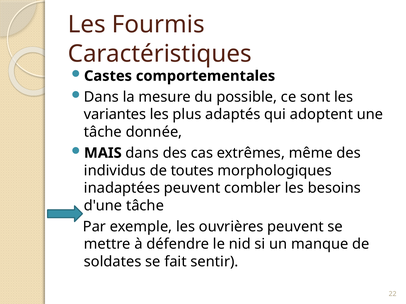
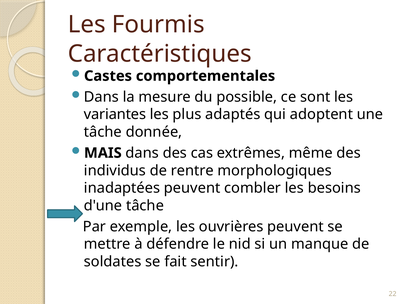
toutes: toutes -> rentre (192, 171)
